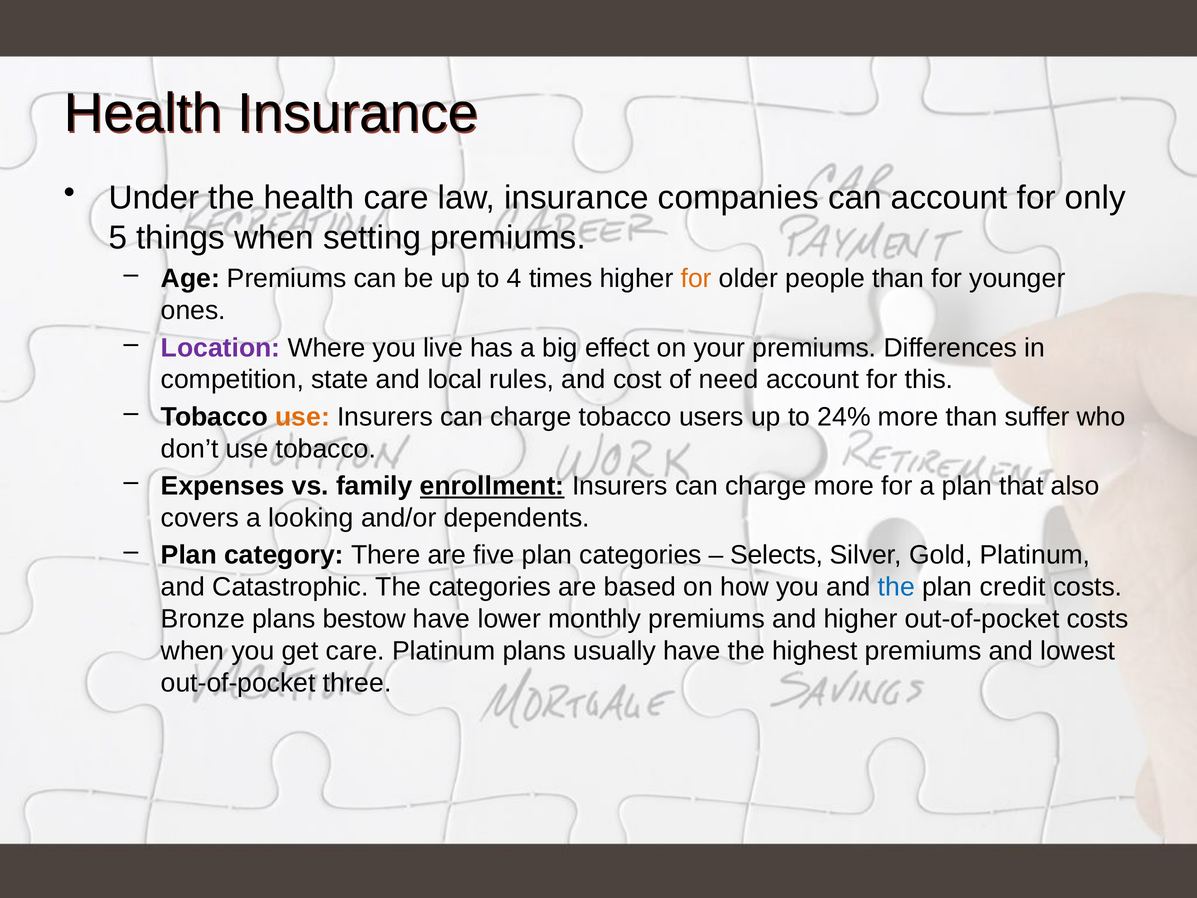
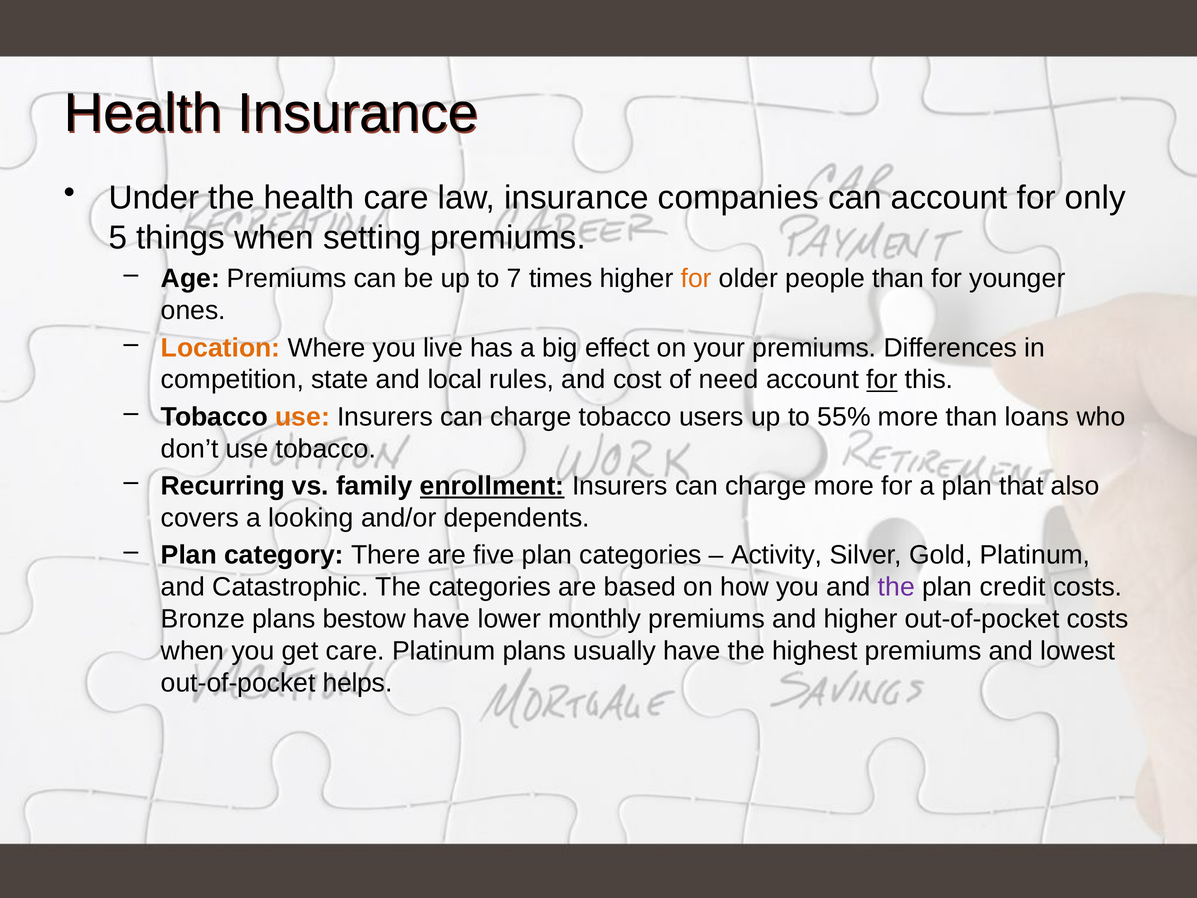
4: 4 -> 7 (514, 279)
Location colour: purple -> orange (221, 348)
for underline: none -> present (882, 380)
24%: 24% -> 55% (844, 417)
suffer: suffer -> loans (1037, 417)
Expenses: Expenses -> Recurring (223, 486)
Selects: Selects -> Activity (777, 555)
the colour: blue -> purple (896, 587)
three: three -> helps (358, 683)
